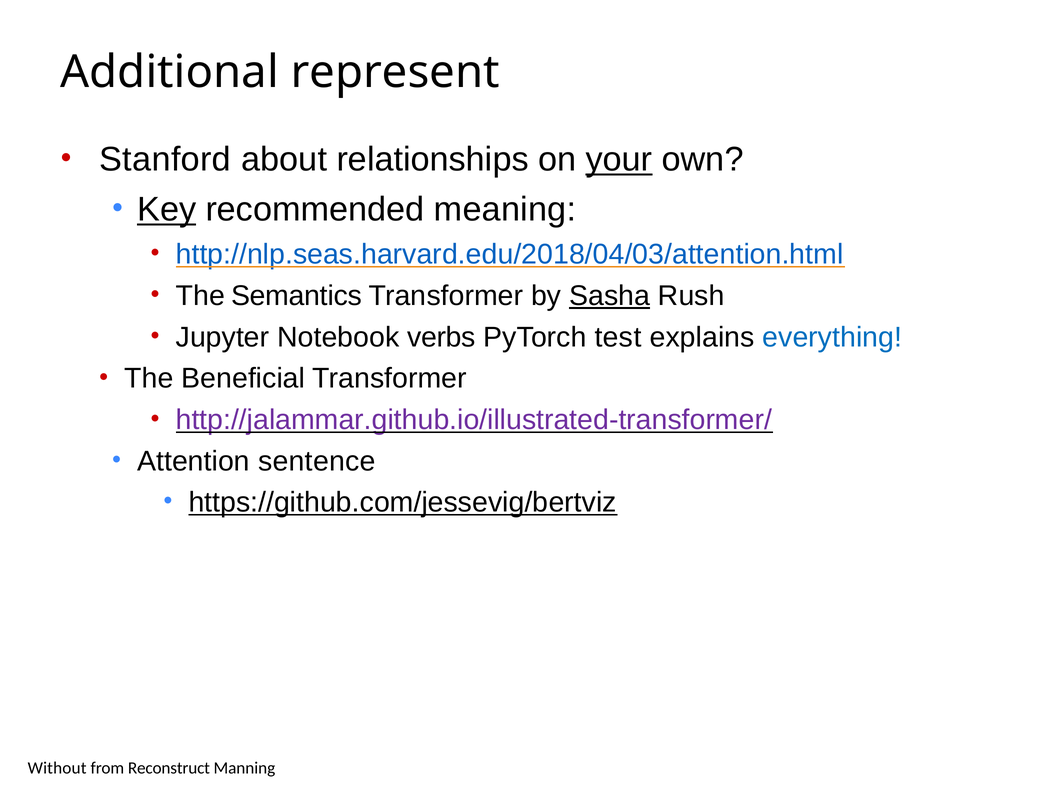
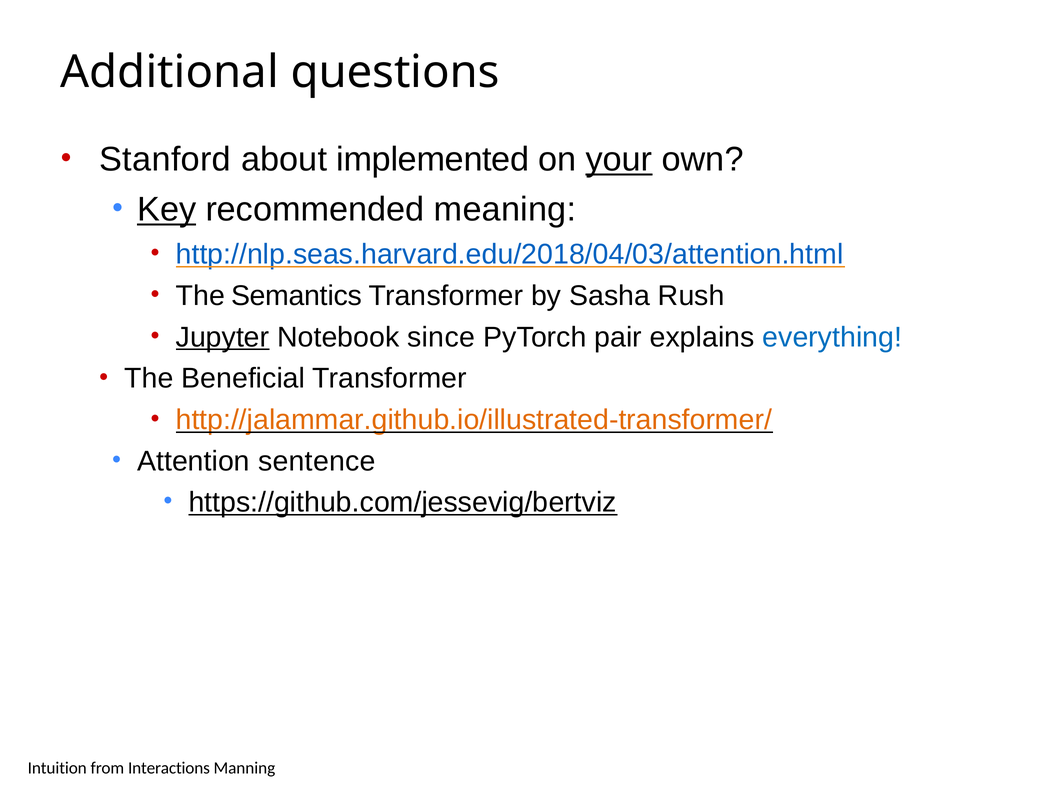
represent: represent -> questions (395, 72)
relationships: relationships -> implemented (433, 160)
Sasha underline: present -> none (610, 296)
Jupyter underline: none -> present (223, 337)
verbs: verbs -> since (441, 337)
test: test -> pair (618, 337)
http://jalammar.github.io/illustrated-transformer/ colour: purple -> orange (474, 420)
Without: Without -> Intuition (57, 768)
Reconstruct: Reconstruct -> Interactions (169, 768)
